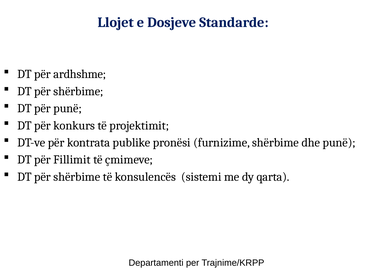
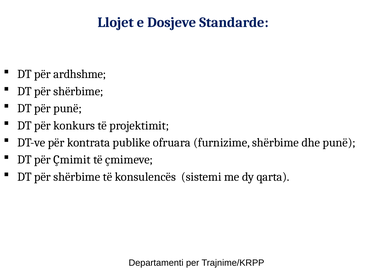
pronësi: pronësi -> ofruara (172, 142)
Fillimit: Fillimit -> Çmimit (72, 159)
